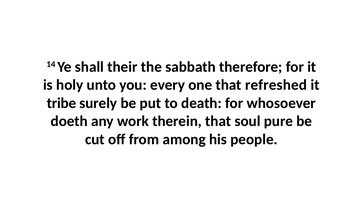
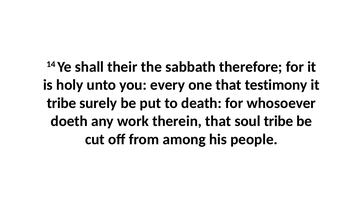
refreshed: refreshed -> testimony (276, 85)
soul pure: pure -> tribe (279, 121)
